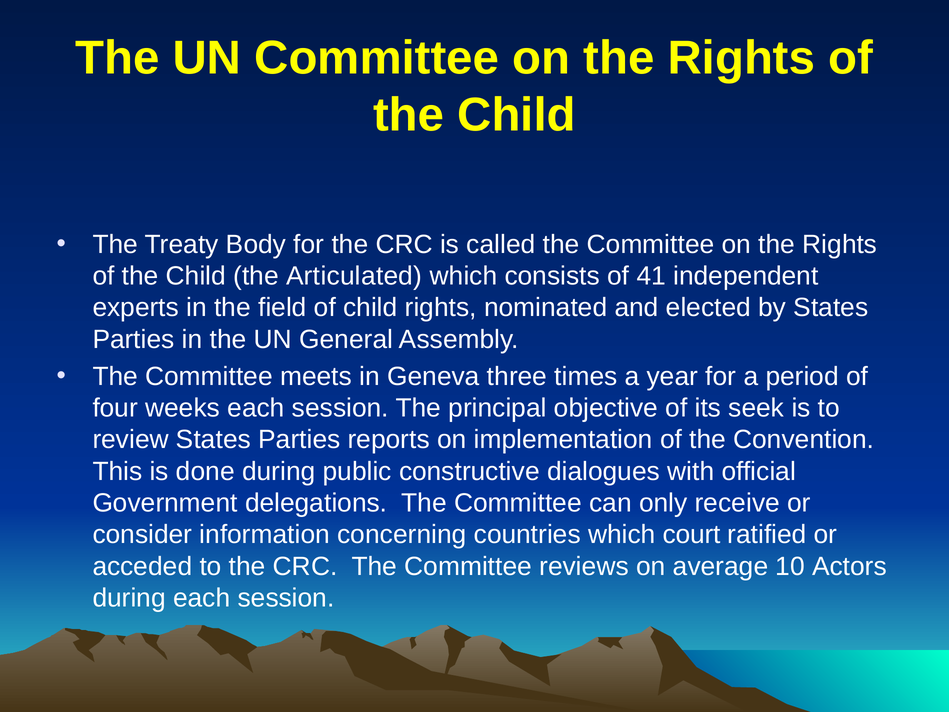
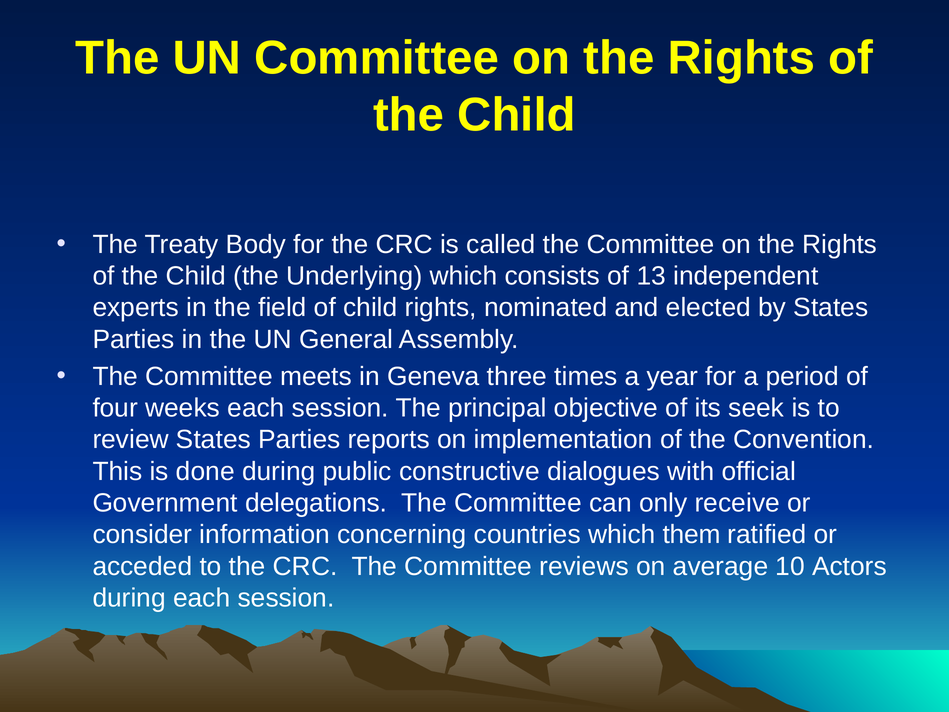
Articulated: Articulated -> Underlying (354, 276)
41: 41 -> 13 (651, 276)
court: court -> them (692, 534)
